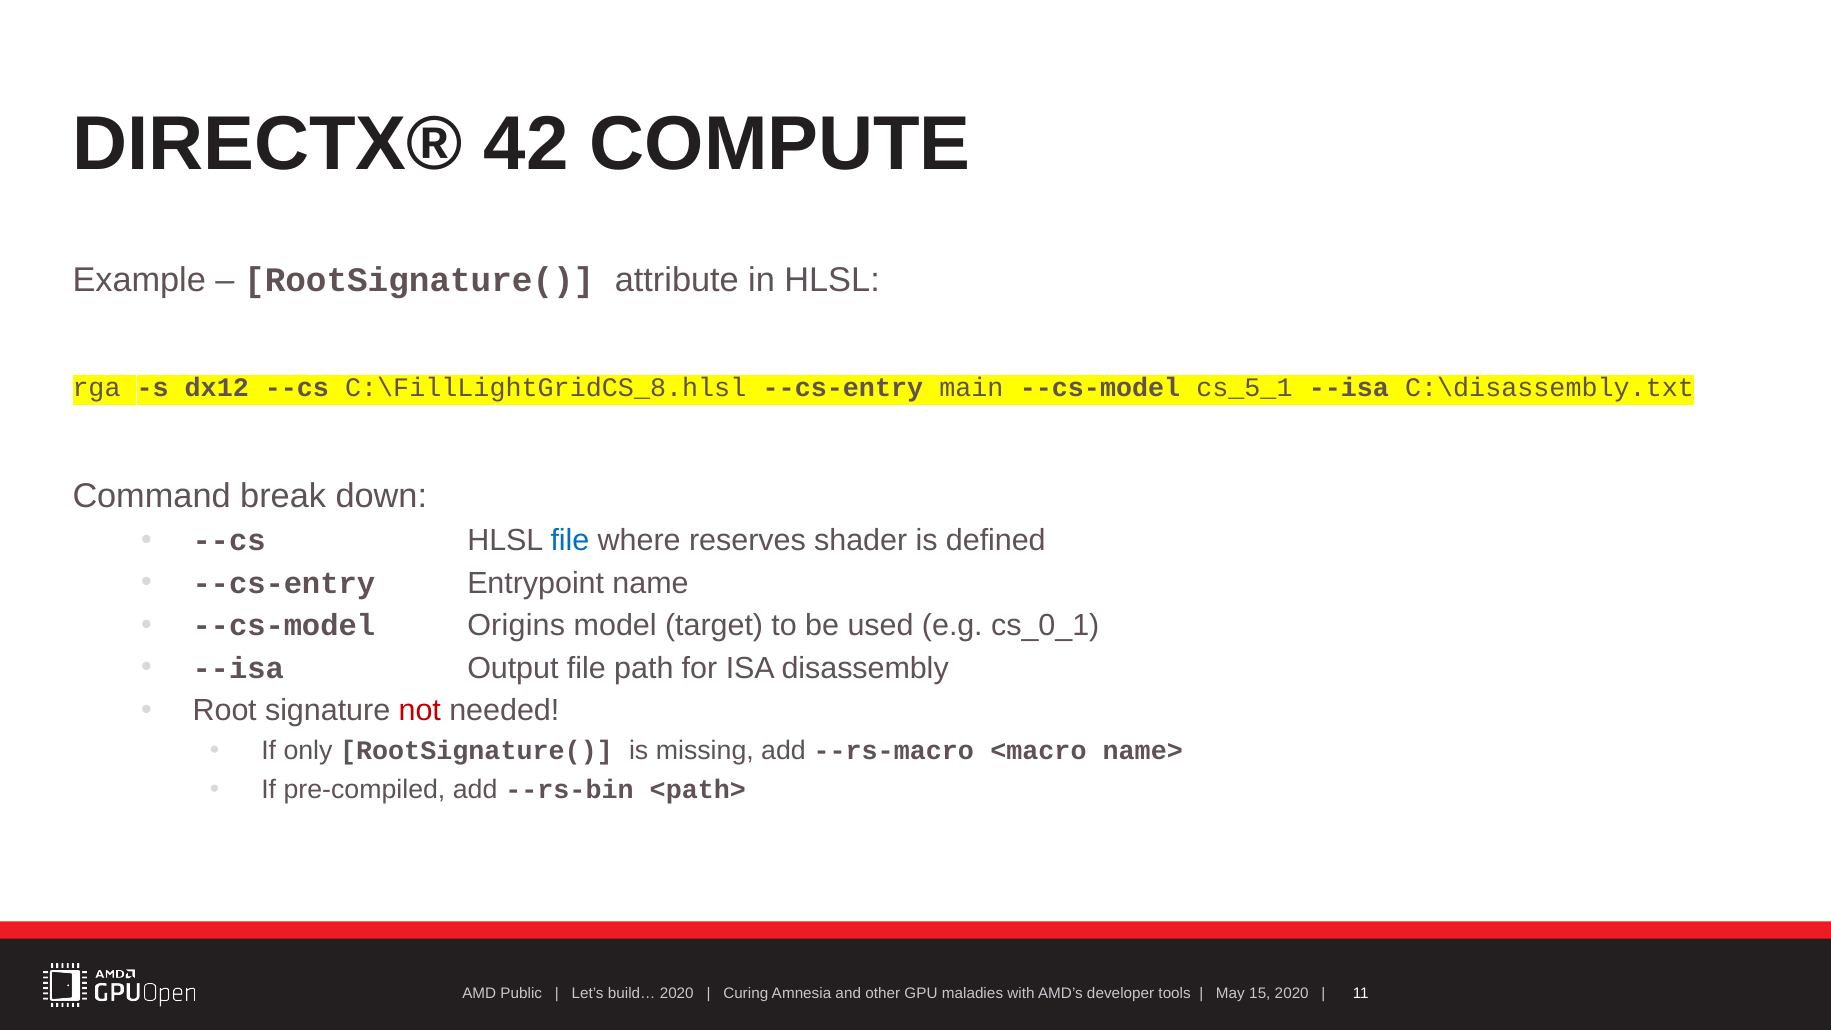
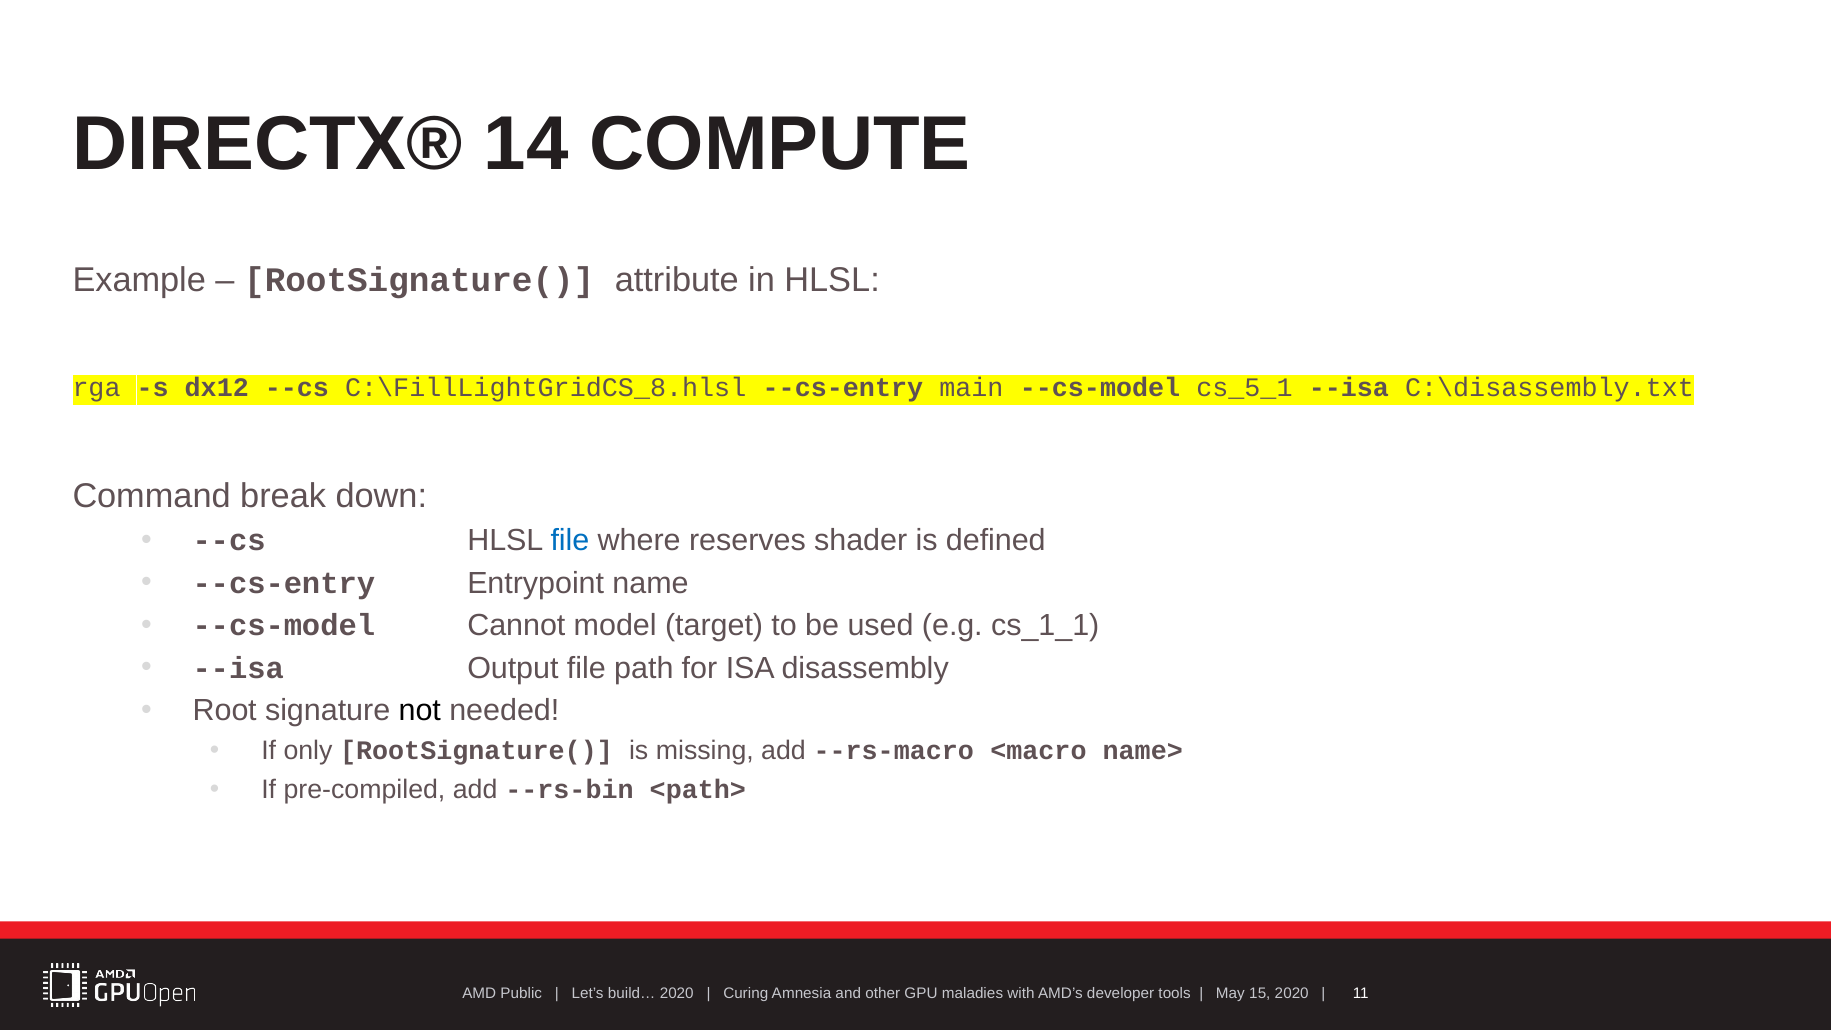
42: 42 -> 14 (526, 145)
Origins: Origins -> Cannot (516, 626)
cs_0_1: cs_0_1 -> cs_1_1 (1045, 626)
not colour: red -> black (420, 710)
